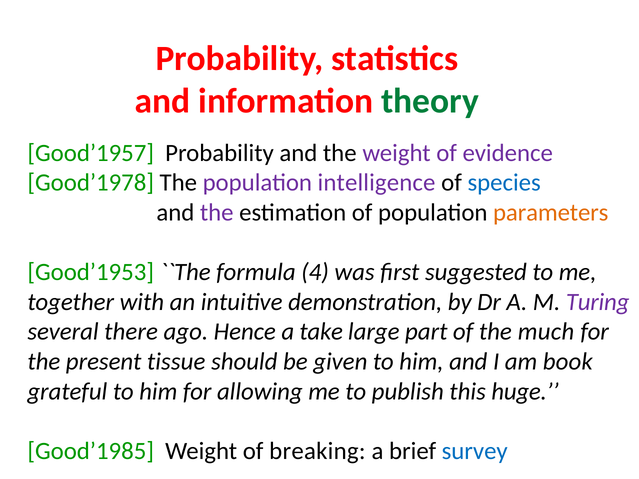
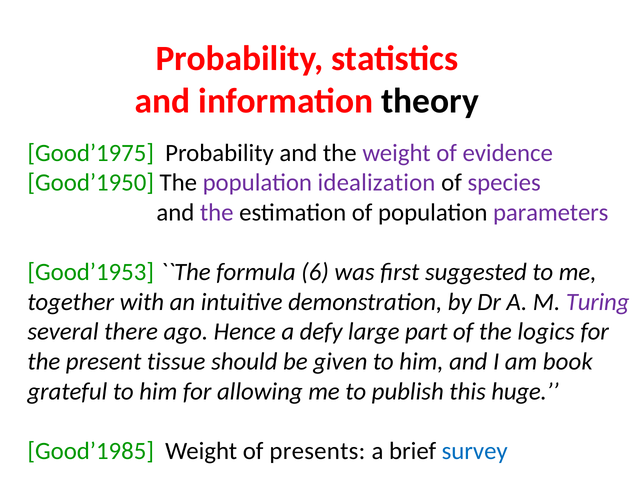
theory colour: green -> black (430, 101)
Good’1957: Good’1957 -> Good’1975 (91, 153)
Good’1978: Good’1978 -> Good’1950 (91, 183)
intelligence: intelligence -> idealization (377, 183)
species colour: blue -> purple (504, 183)
parameters colour: orange -> purple (551, 213)
4: 4 -> 6 (315, 272)
take: take -> defy (321, 332)
much: much -> logics (546, 332)
breaking: breaking -> presents (317, 451)
